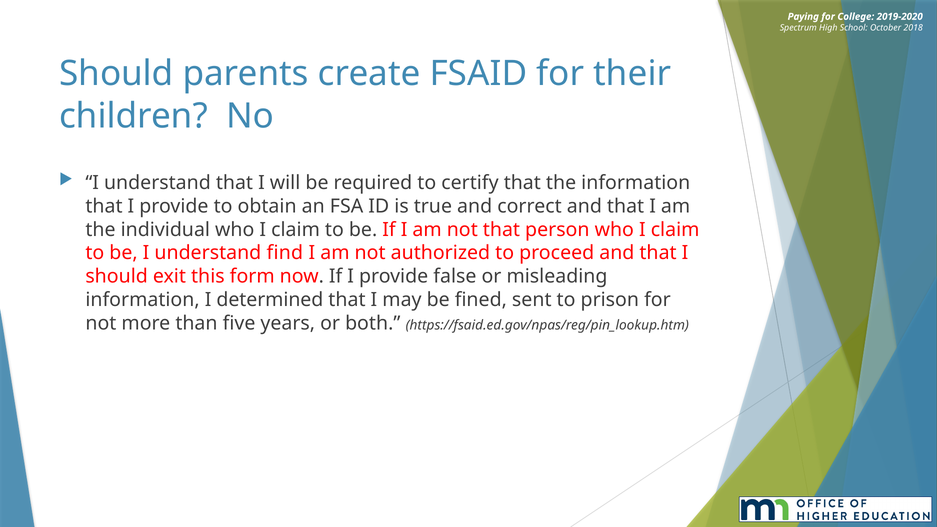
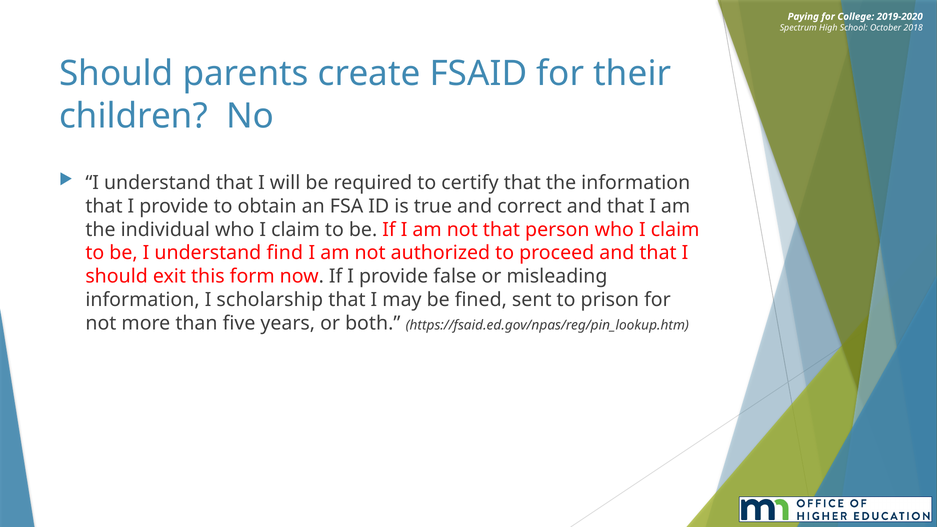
determined: determined -> scholarship (270, 300)
